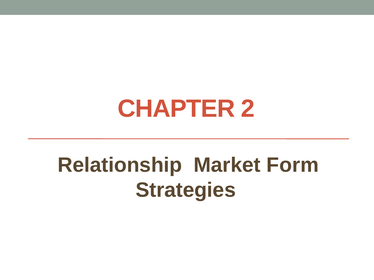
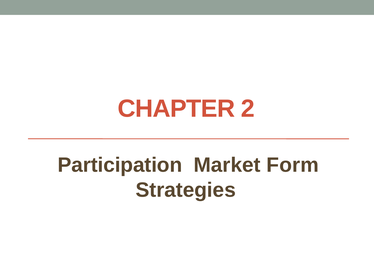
Relationship: Relationship -> Participation (120, 165)
